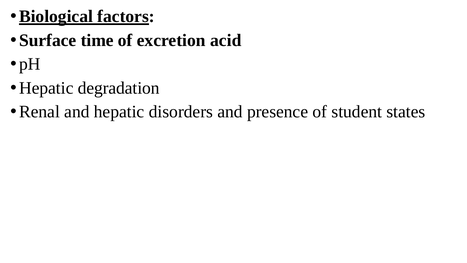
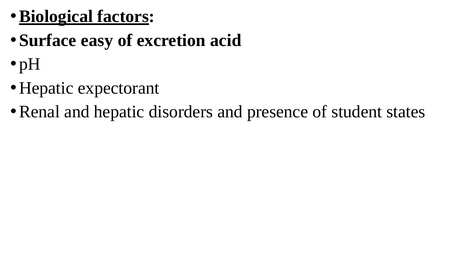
time: time -> easy (97, 40)
degradation: degradation -> expectorant (119, 88)
